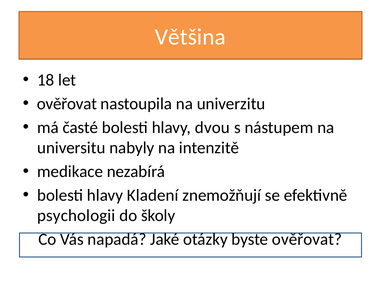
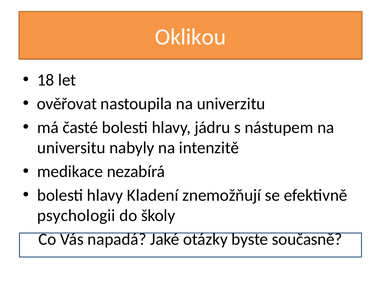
Většina: Většina -> Oklikou (190, 37)
dvou: dvou -> jádru (212, 127)
byste ověřovat: ověřovat -> současně (307, 239)
